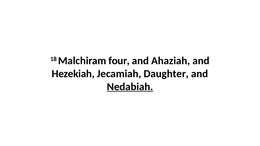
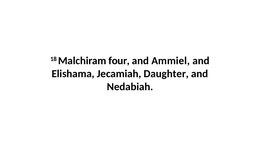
Ahaziah: Ahaziah -> Ammiel (171, 61)
Hezekiah: Hezekiah -> Elishama (73, 74)
Nedabiah underline: present -> none (130, 87)
